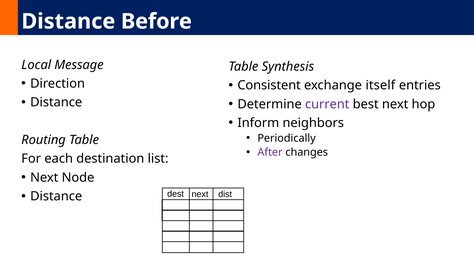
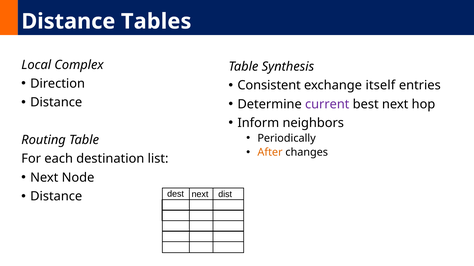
Before: Before -> Tables (156, 21)
Message: Message -> Complex (79, 65)
After colour: purple -> orange (270, 153)
